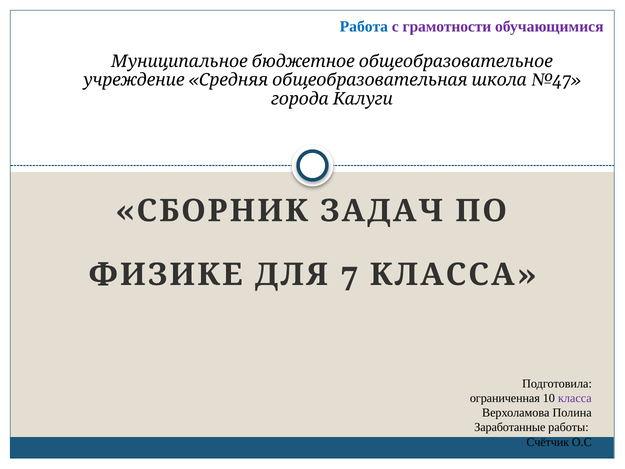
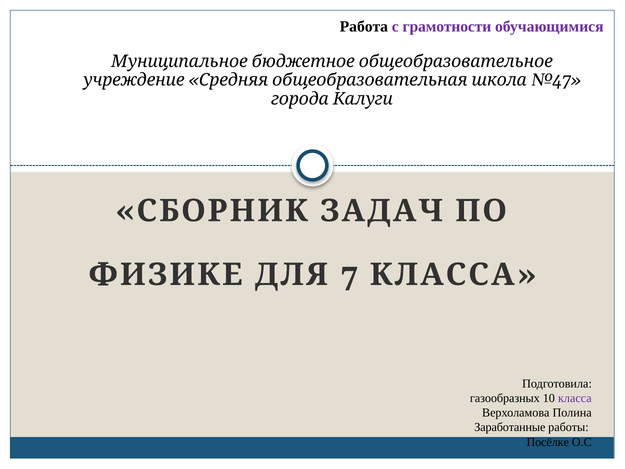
Работа colour: blue -> black (364, 26)
ограниченная: ограниченная -> газообразных (505, 398)
Счётчик: Счётчик -> Посёлке (548, 442)
